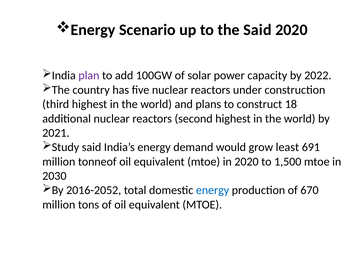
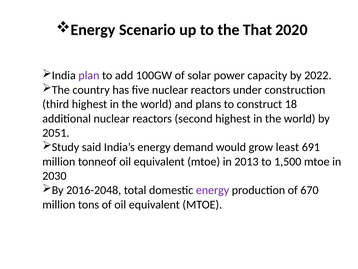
the Said: Said -> That (258, 30)
2021: 2021 -> 2051 (56, 133)
in 2020: 2020 -> 2013 (247, 161)
2016-2052: 2016-2052 -> 2016-2048 (94, 190)
energy colour: blue -> purple (213, 190)
